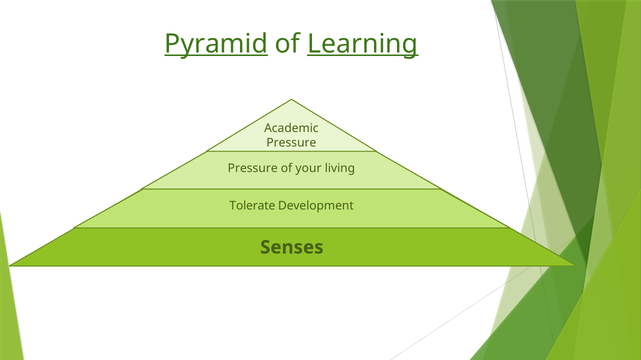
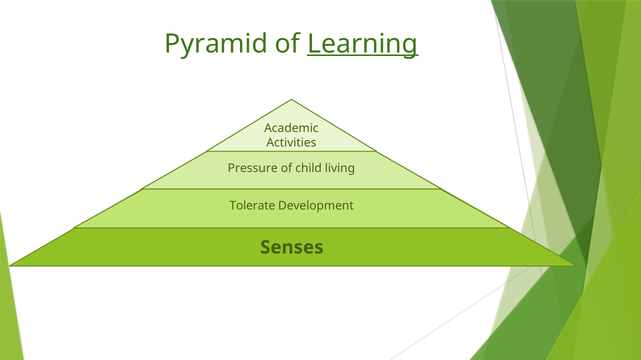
Pyramid underline: present -> none (216, 44)
Pressure: Pressure -> Activities (291, 143)
your: your -> child (309, 169)
